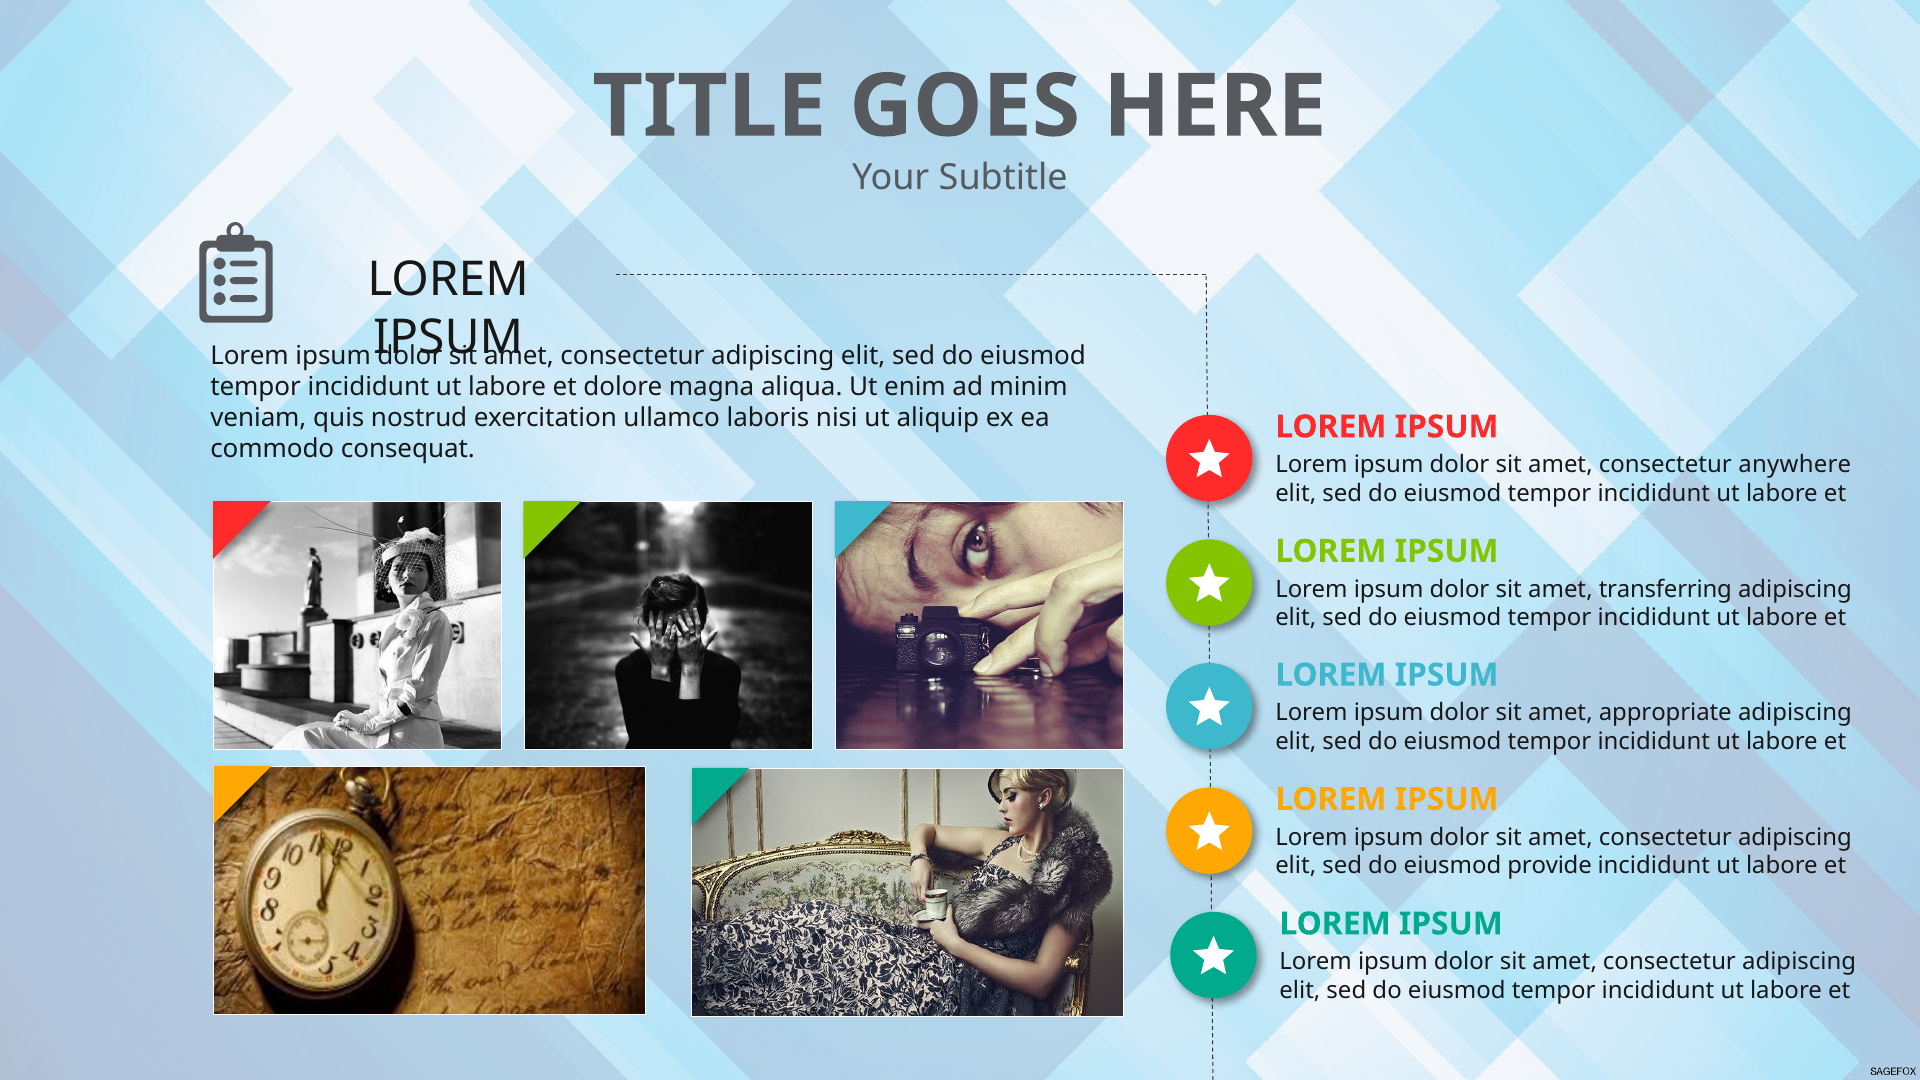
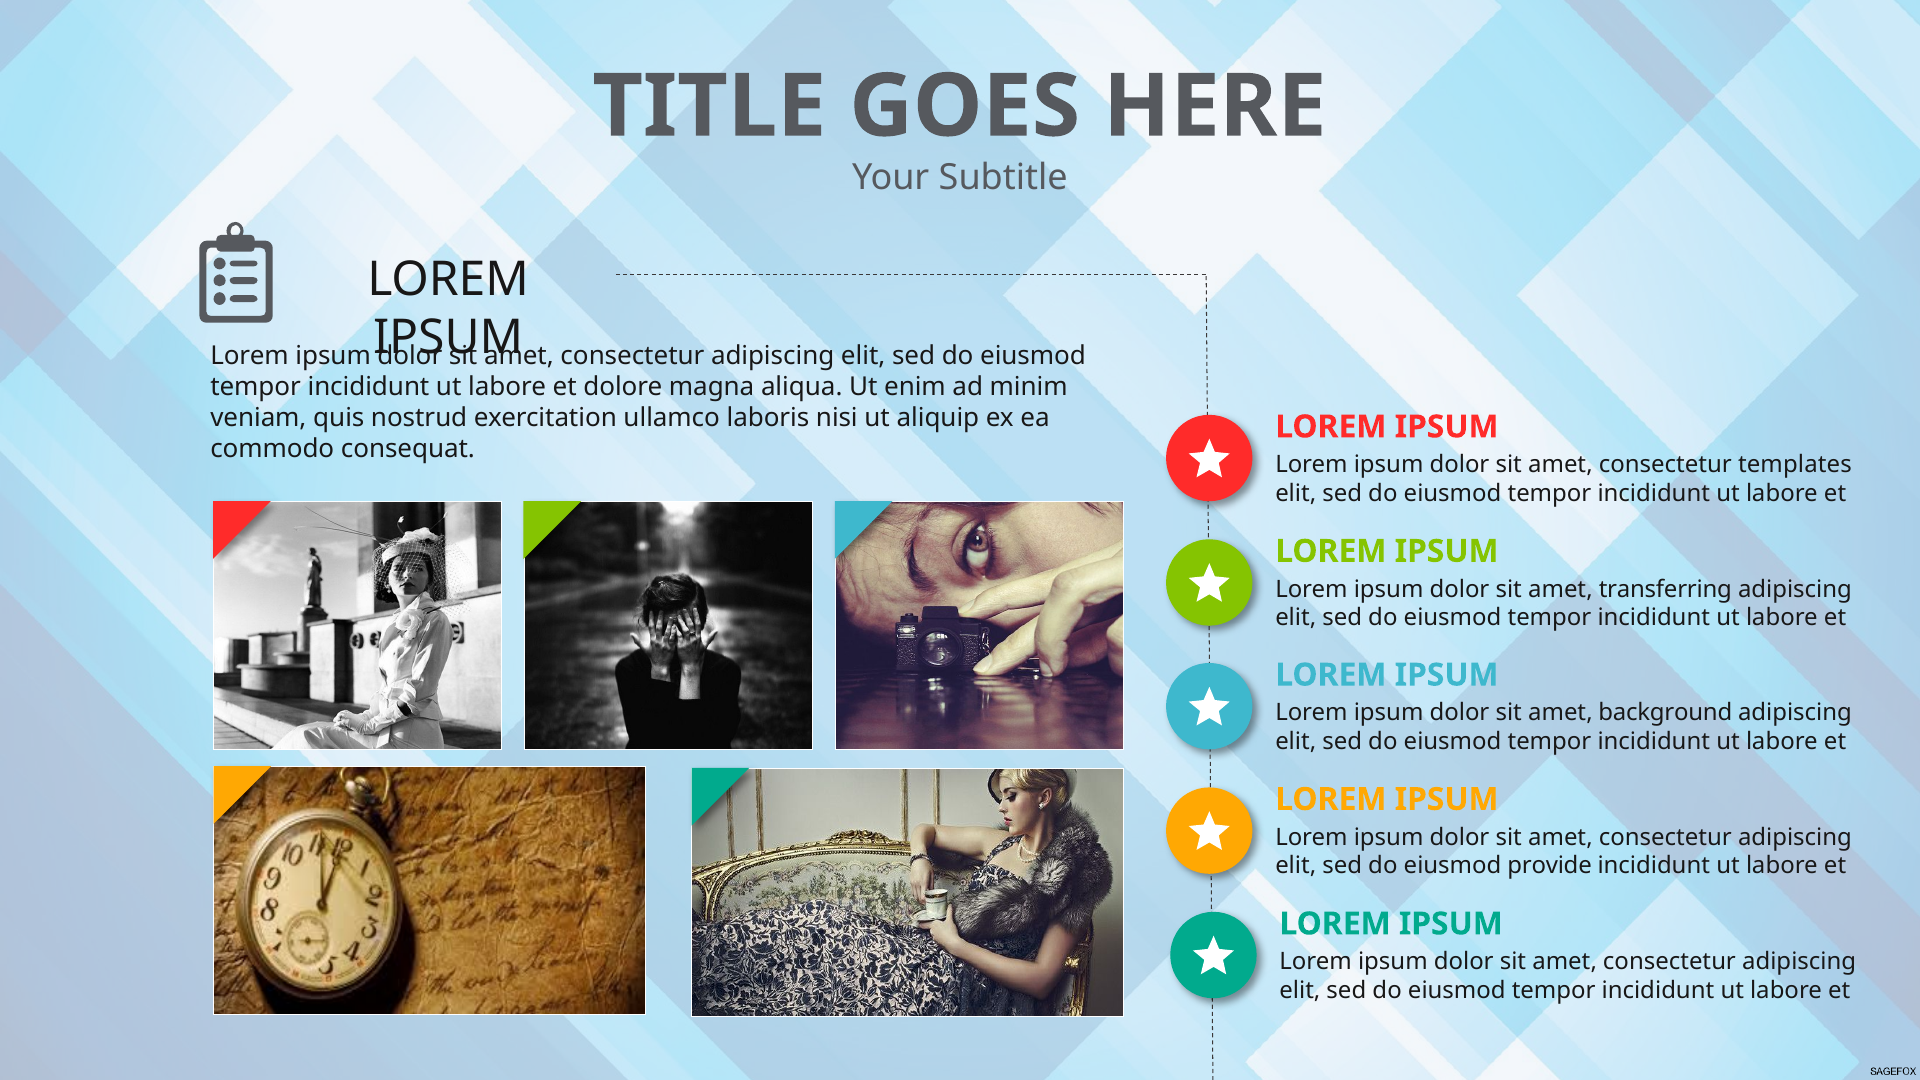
anywhere: anywhere -> templates (1795, 465)
appropriate: appropriate -> background (1665, 713)
